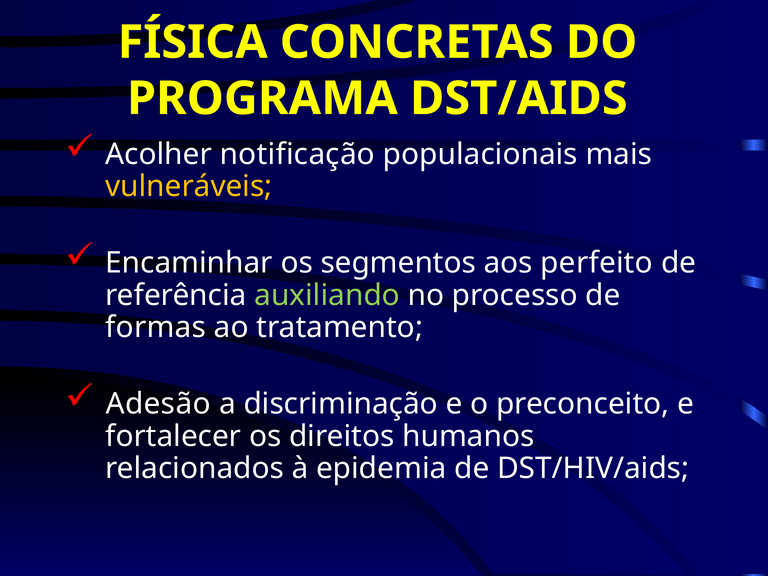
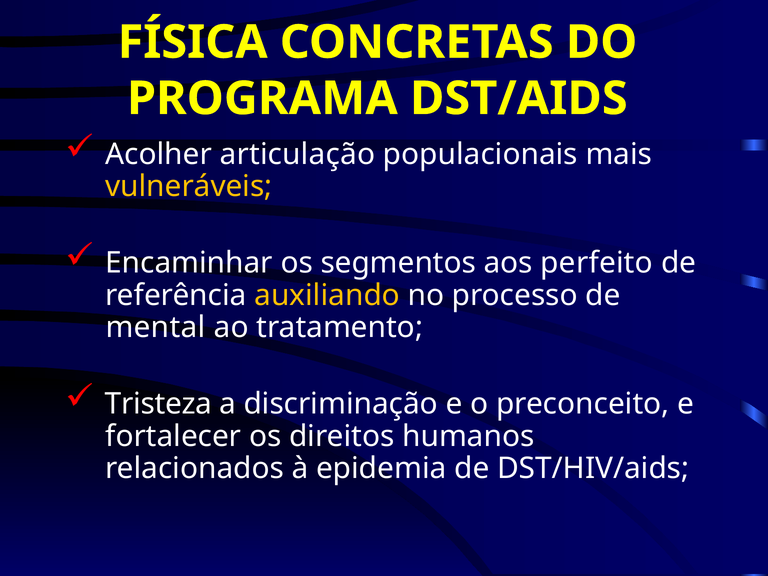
notificação: notificação -> articulação (297, 154)
auxiliando colour: light green -> yellow (327, 295)
formas: formas -> mental (156, 327)
Adesão: Adesão -> Tristeza (159, 404)
